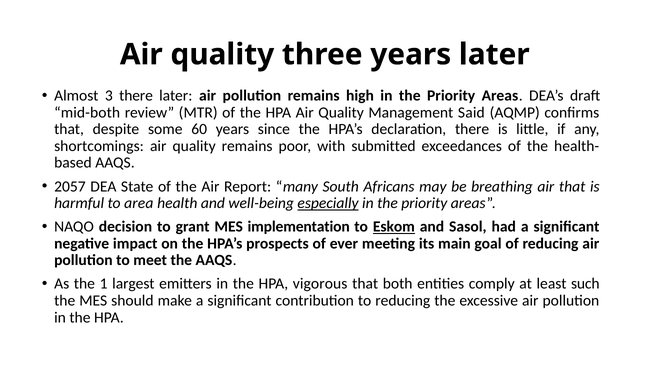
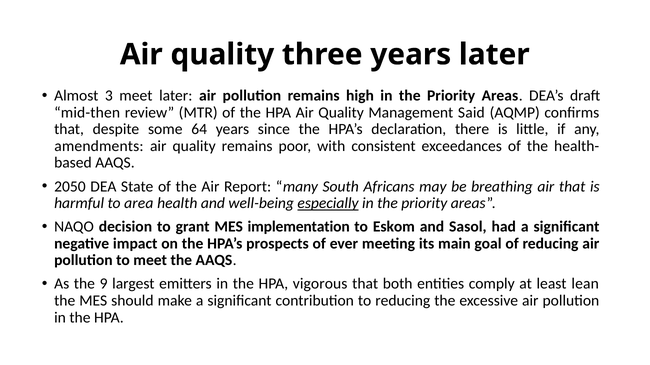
3 there: there -> meet (136, 96)
mid-both: mid-both -> mid-then (87, 113)
60: 60 -> 64 (199, 130)
shortcomings: shortcomings -> amendments (99, 146)
submitted: submitted -> consistent (384, 146)
2057: 2057 -> 2050 (70, 187)
Eskom underline: present -> none (394, 227)
1: 1 -> 9 (104, 284)
such: such -> lean (585, 284)
